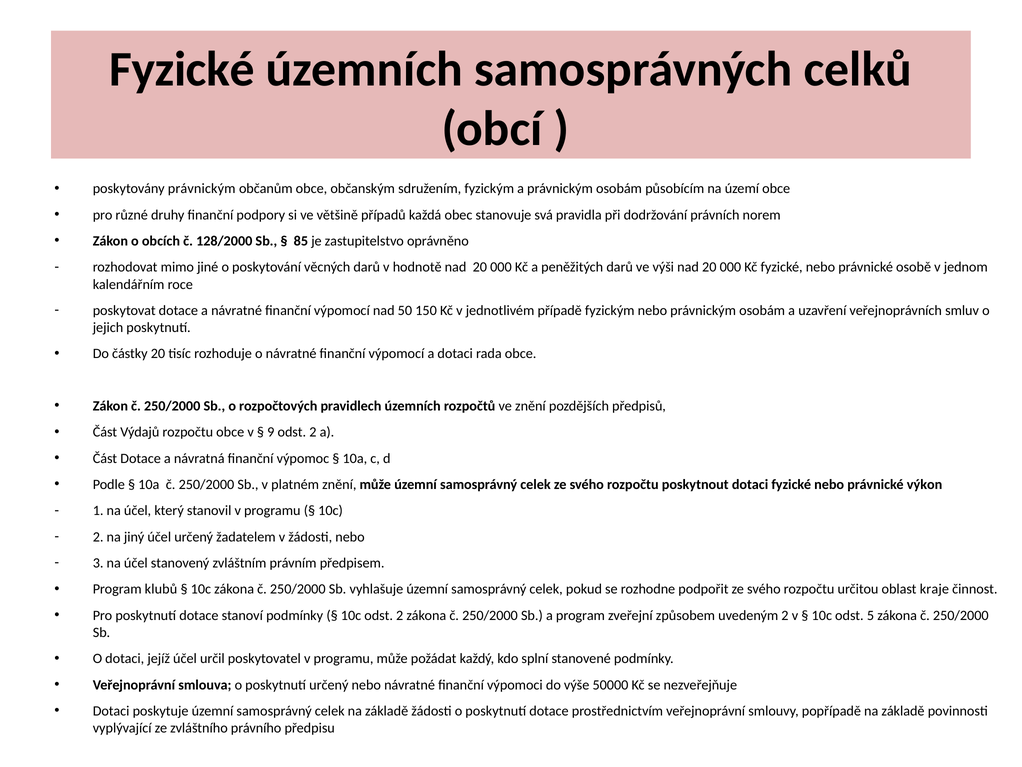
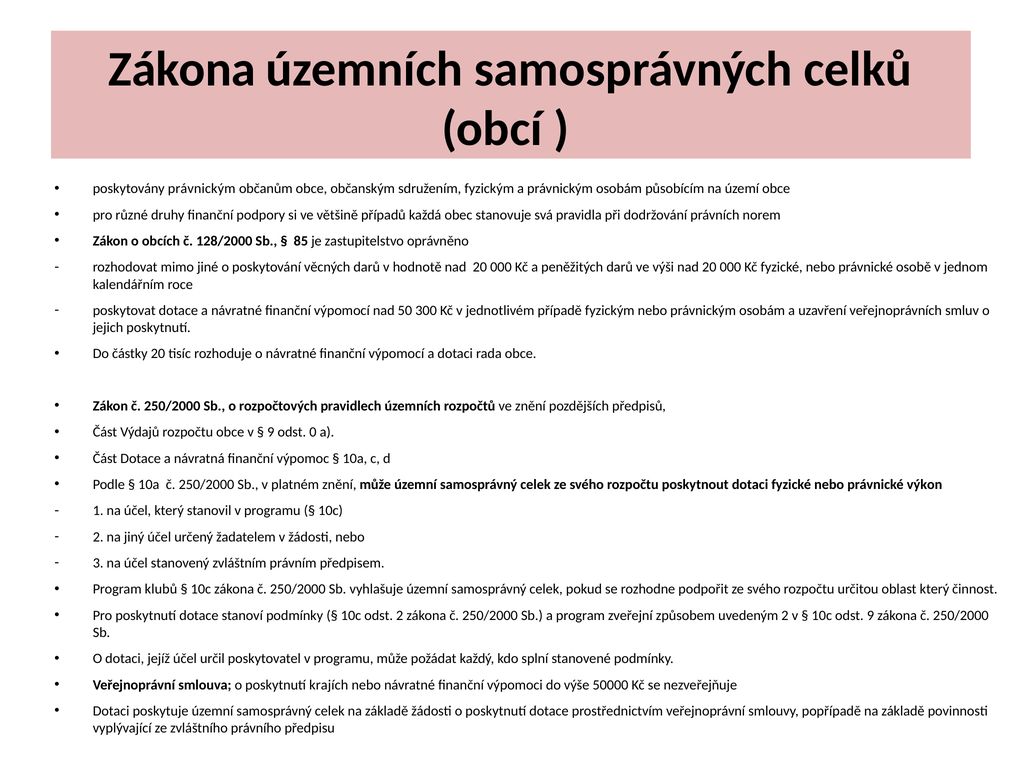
Fyzické: Fyzické -> Zákona (182, 69)
150: 150 -> 300 (426, 310)
9 odst 2: 2 -> 0 (313, 432)
oblast kraje: kraje -> který (934, 589)
odst 5: 5 -> 9 (870, 615)
poskytnutí určený: určený -> krajích (329, 684)
